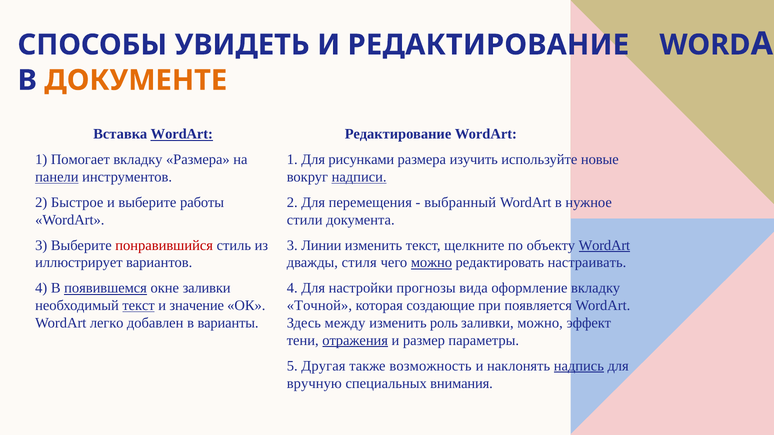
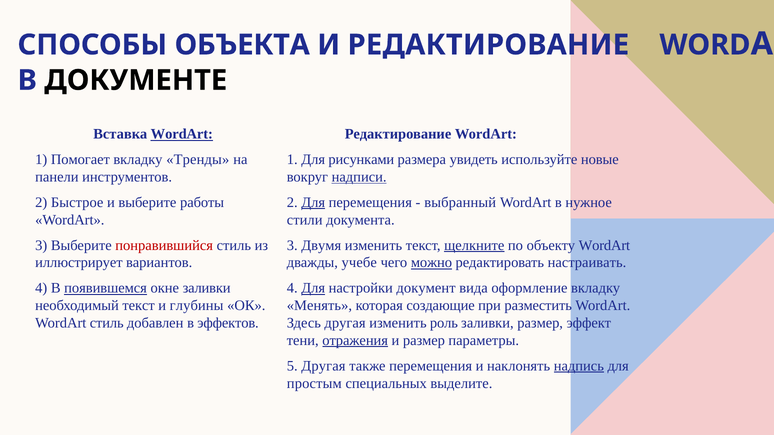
УВИДЕТЬ: УВИДЕТЬ -> ОБЪЕКТА (242, 45)
ДОКУМЕНТЕ colour: orange -> black (136, 80)
вкладку Размера: Размера -> Тренды (198, 160)
изучить: изучить -> увидеть (474, 160)
панели underline: present -> none (57, 177)
Для underline: none -> present (313, 203)
Линии: Линии -> Двумя (321, 246)
щелкните underline: none -> present (474, 246)
WordArt underline: present -> none (604, 246)
стиля: стиля -> учебе (359, 263)
Для underline: none -> present (313, 288)
прогнозы: прогнозы -> документ (426, 288)
текст underline: present -> none (139, 306)
значение: значение -> глубины (197, 306)
Точной: Точной -> Менять (319, 306)
появляется: появляется -> разместить (538, 306)
WordArt легко: легко -> стиль (107, 323)
варианты: варианты -> эффектов (228, 323)
Здесь между: между -> другая (345, 323)
заливки можно: можно -> размер (540, 323)
также возможность: возможность -> перемещения (431, 366)
вручную: вручную -> простым (314, 384)
внимания: внимания -> выделите (461, 384)
